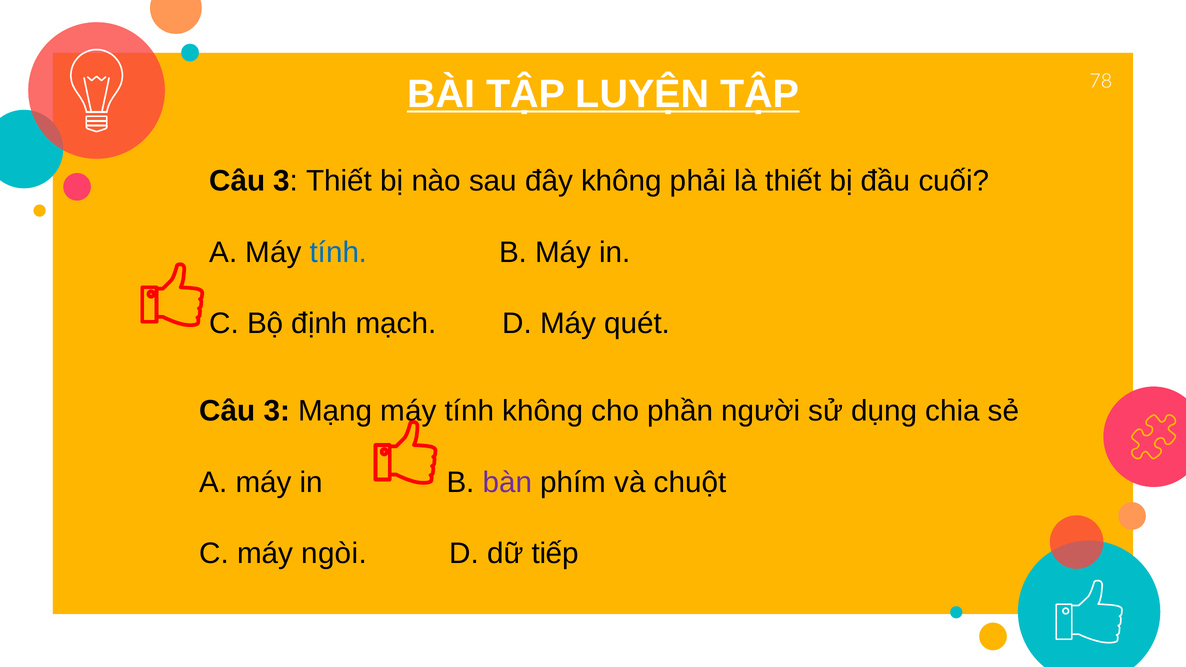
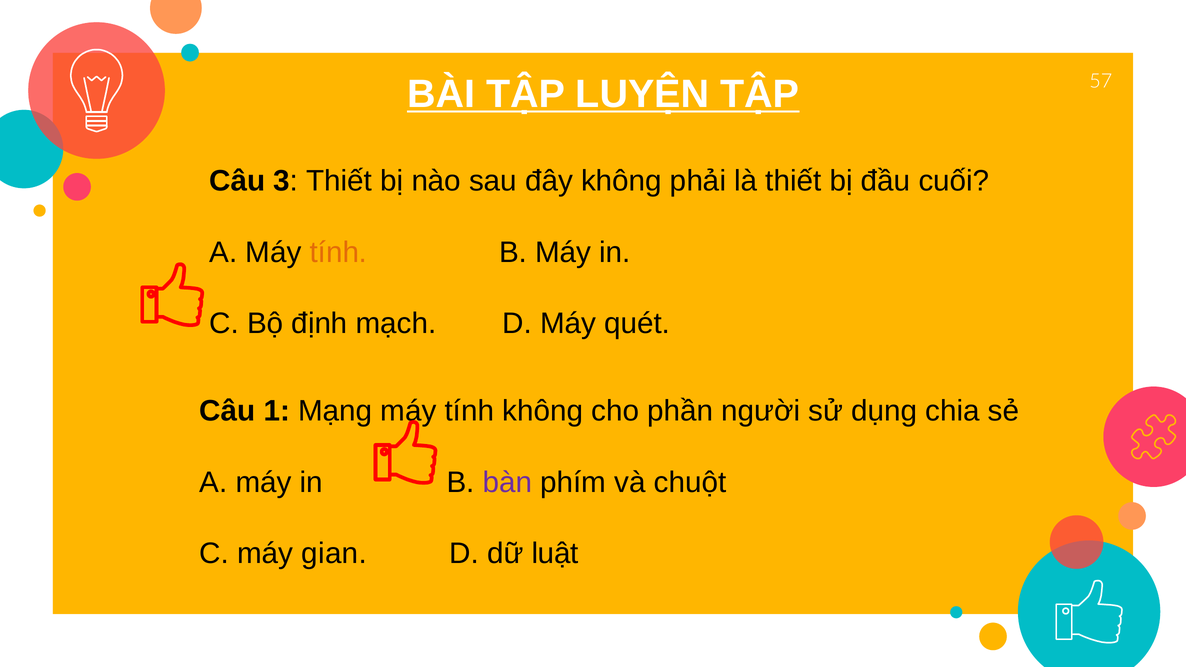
78: 78 -> 57 (1101, 81)
tính colour: blue -> orange (338, 252)
3: 3 -> 1 (277, 411)
ngòi: ngòi -> gian (334, 554)
tiếp: tiếp -> luật (555, 554)
